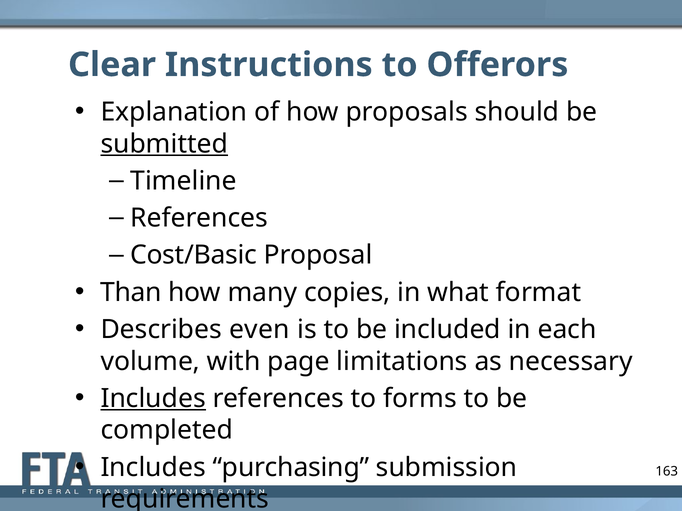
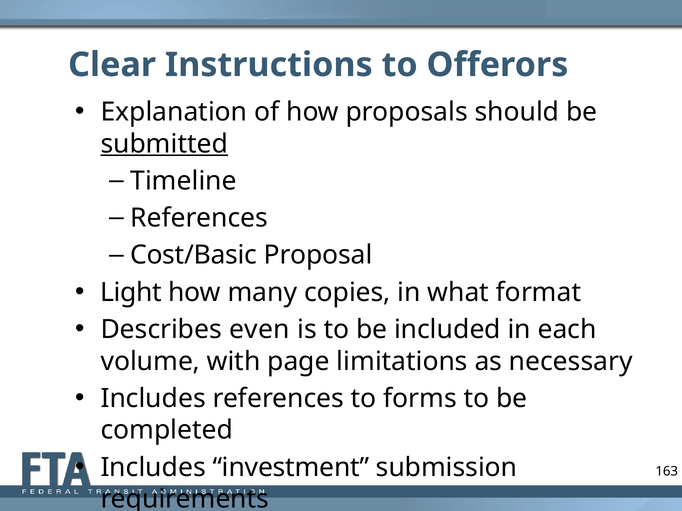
Than: Than -> Light (131, 293)
Includes underline: present -> none (153, 399)
purchasing: purchasing -> investment (291, 468)
